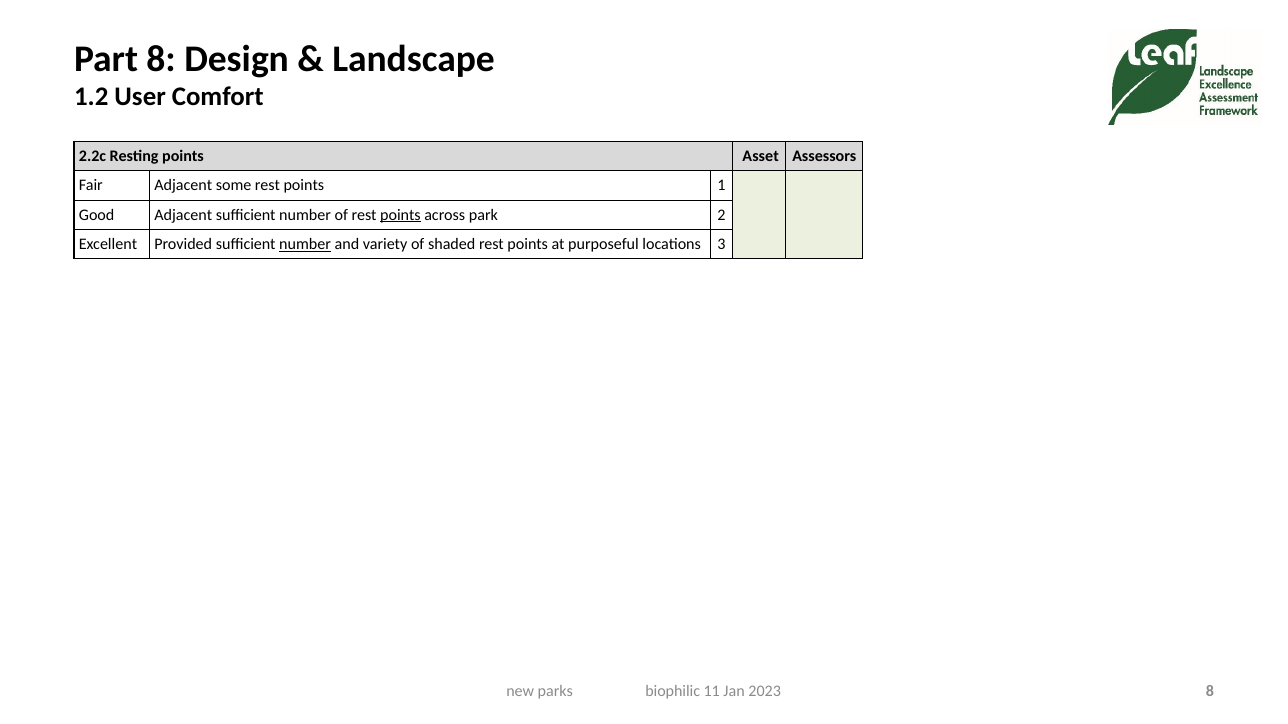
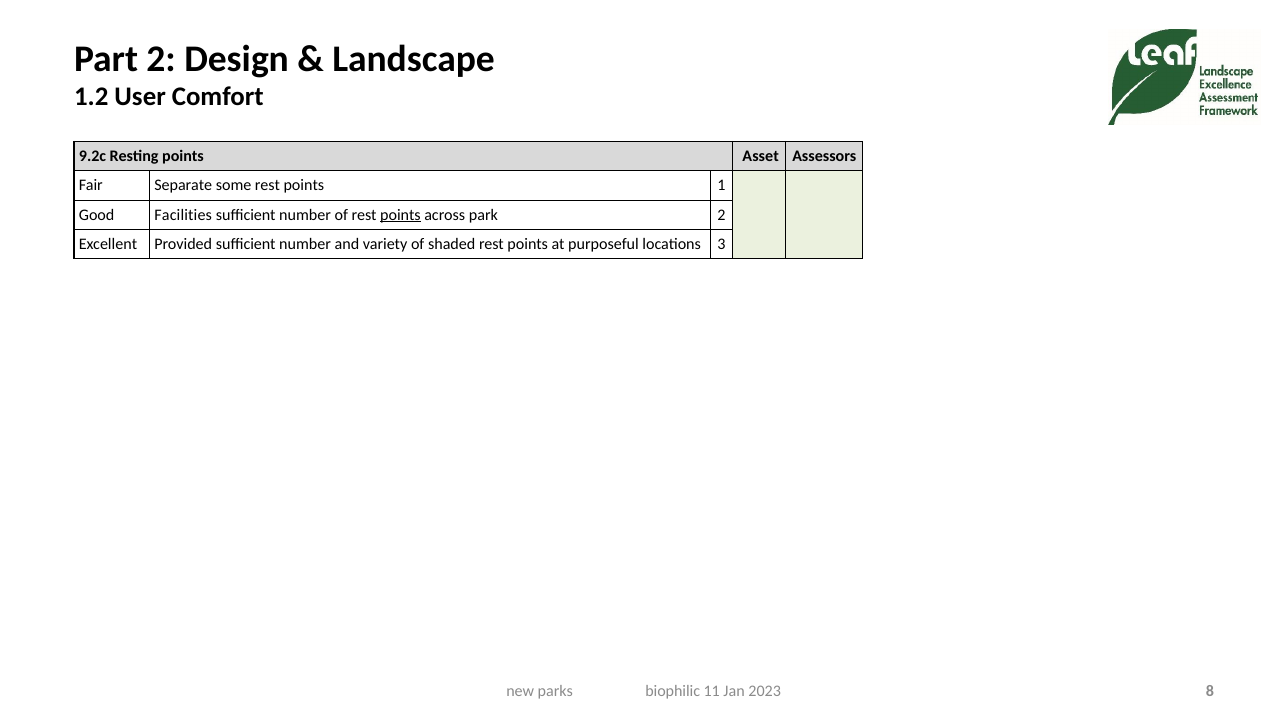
Part 8: 8 -> 2 (161, 59)
2.2c: 2.2c -> 9.2c (93, 156)
Fair Adjacent: Adjacent -> Separate (183, 186)
Good Adjacent: Adjacent -> Facilities (183, 215)
number underline: present -> none (305, 244)
